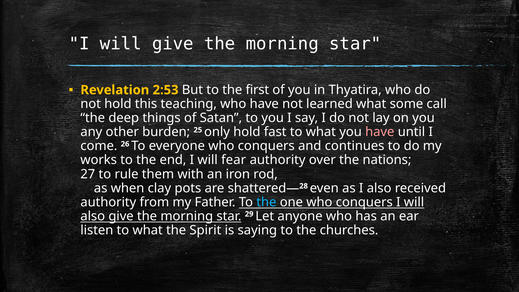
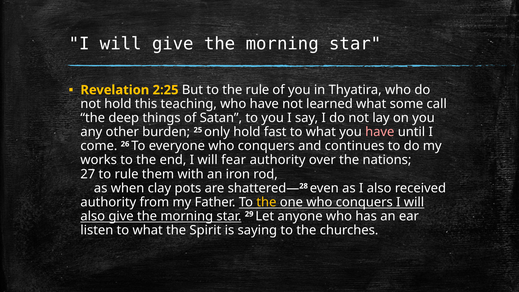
2:53: 2:53 -> 2:25 (166, 90)
the first: first -> rule (257, 90)
the colour: light blue -> yellow (266, 202)
